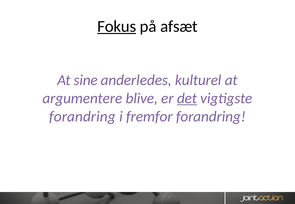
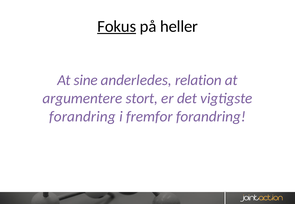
afsæt: afsæt -> heller (179, 26)
kulturel: kulturel -> relation (198, 80)
blive: blive -> stort (142, 98)
det underline: present -> none (187, 98)
